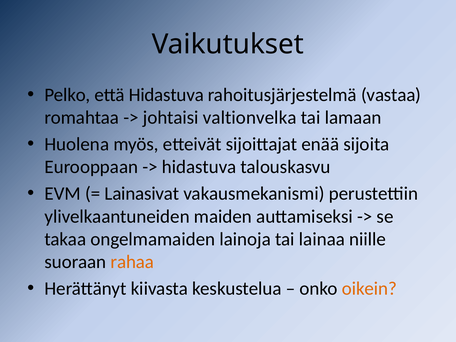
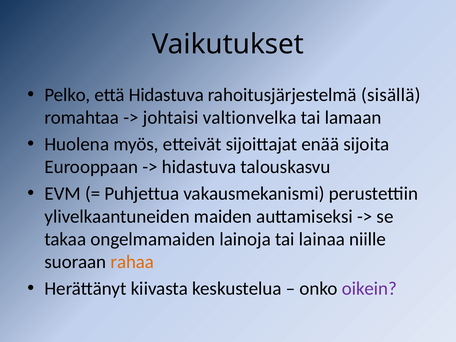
vastaa: vastaa -> sisällä (391, 95)
Lainasivat: Lainasivat -> Puhjettua (142, 194)
oikein colour: orange -> purple (369, 289)
